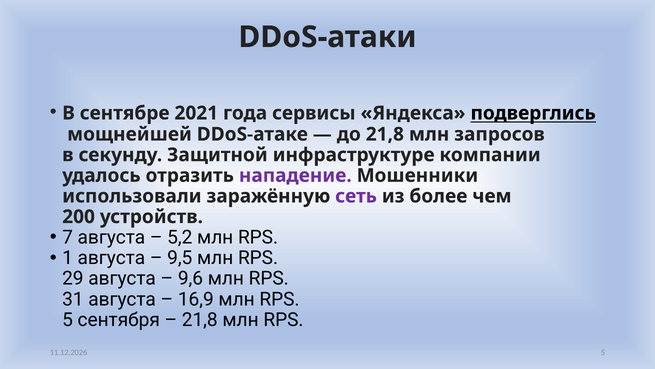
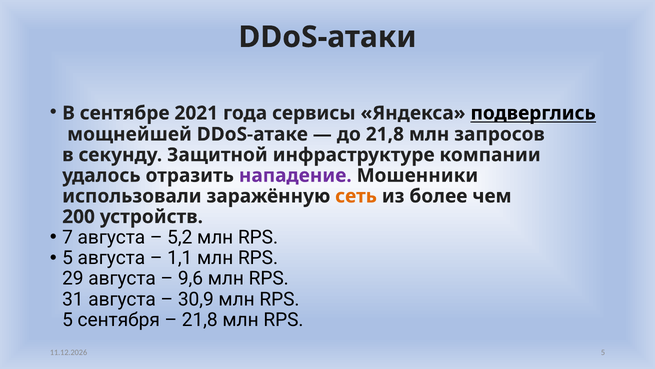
сеть colour: purple -> orange (356, 196)
1: 1 -> 5 (68, 258)
9,5: 9,5 -> 1,1 (180, 258)
16,9: 16,9 -> 30,9 (196, 299)
